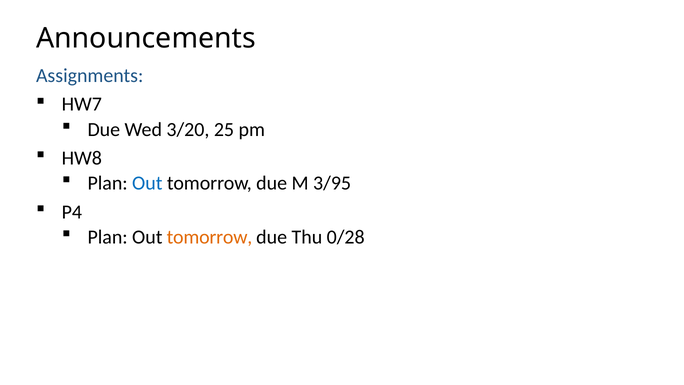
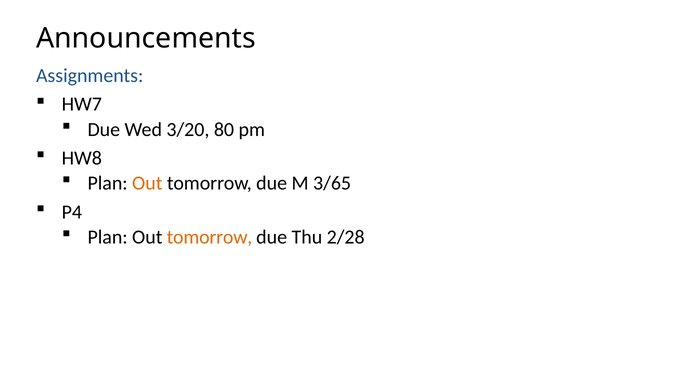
25: 25 -> 80 (224, 129)
Out colour: blue -> orange (147, 183)
3/95: 3/95 -> 3/65 (332, 183)
0/28: 0/28 -> 2/28 (346, 237)
